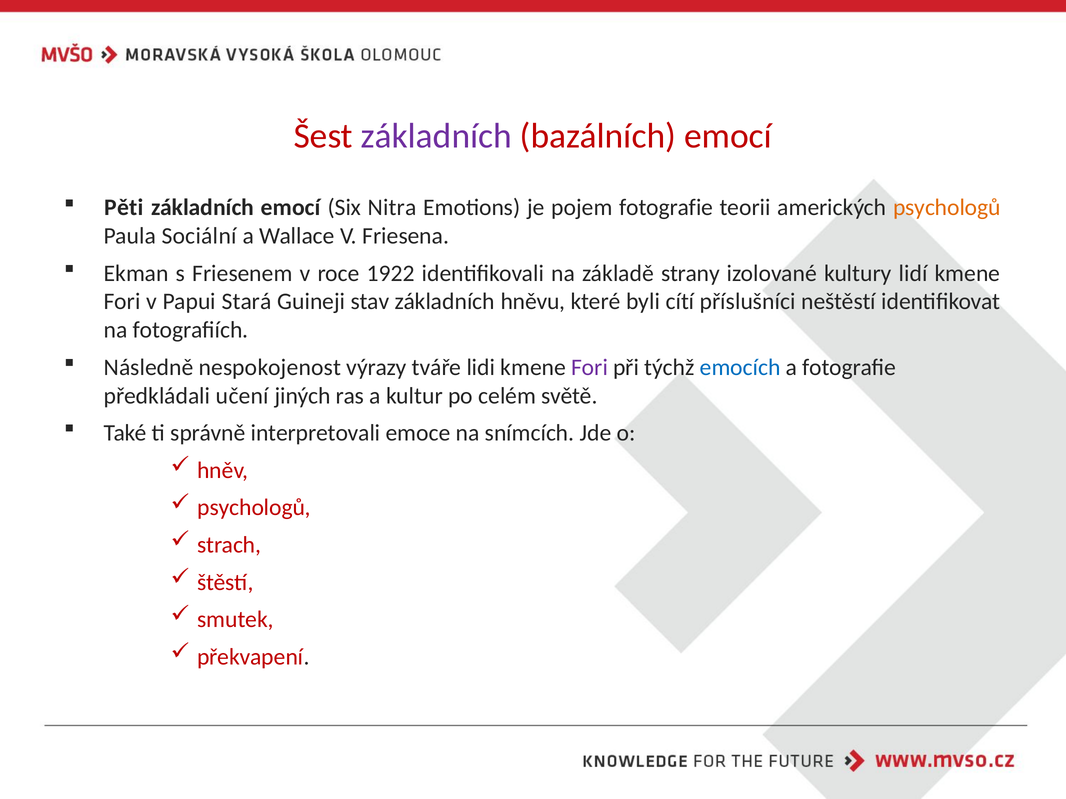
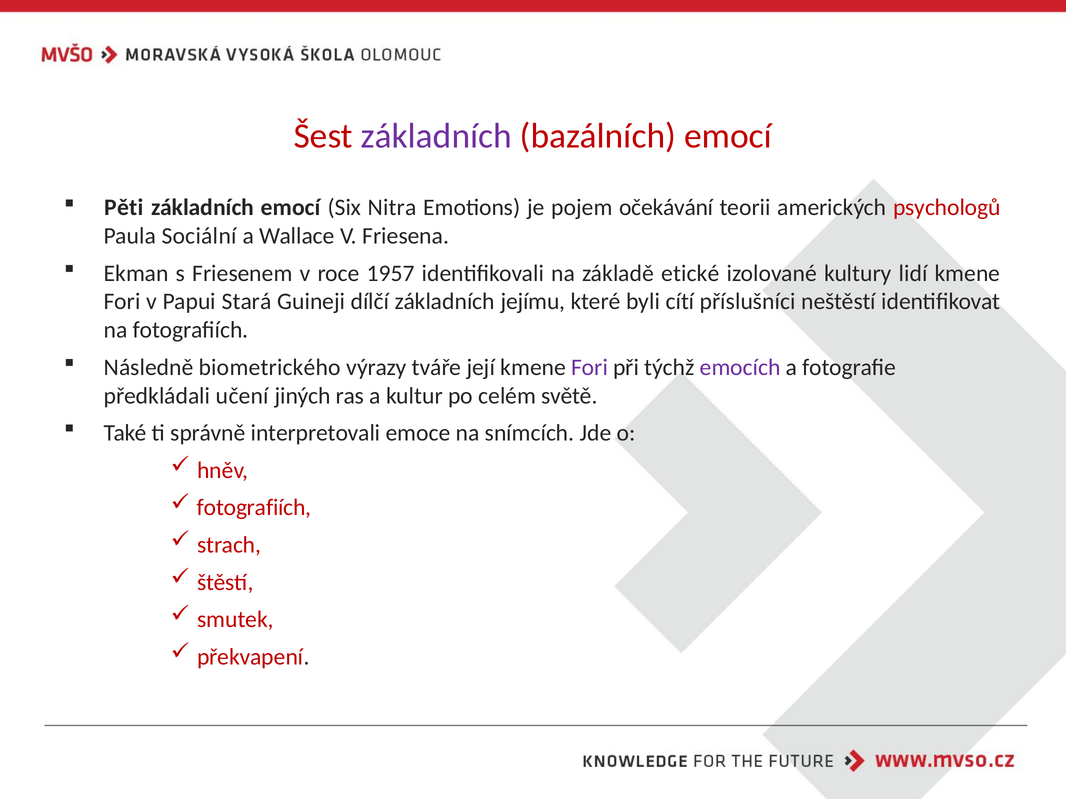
pojem fotografie: fotografie -> očekávání (666, 208)
psychologů colour: orange -> red (947, 208)
1922: 1922 -> 1957 (391, 273)
strany: strany -> etické (690, 273)
stav: stav -> dílčí (370, 302)
hněvu: hněvu -> jejímu (533, 302)
nespokojenost: nespokojenost -> biometrického (270, 368)
lidi: lidi -> její (481, 368)
emocích colour: blue -> purple (740, 368)
psychologů: psychologů -> fotografiích (254, 508)
